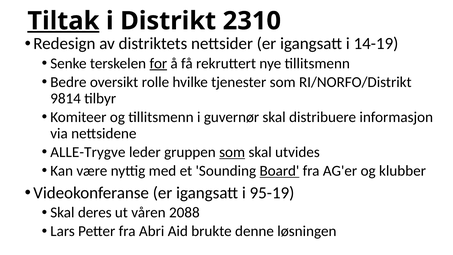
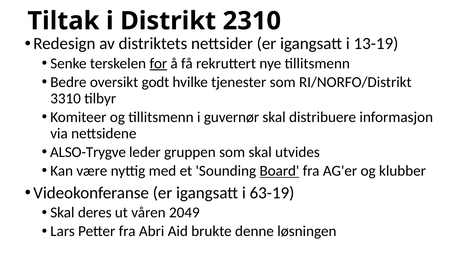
Tiltak underline: present -> none (63, 21)
14-19: 14-19 -> 13-19 (376, 44)
rolle: rolle -> godt (155, 82)
9814: 9814 -> 3310 (66, 98)
ALLE-Trygve: ALLE-Trygve -> ALSO-Trygve (88, 152)
som underline: present -> none (232, 152)
95-19: 95-19 -> 63-19 (272, 193)
2088: 2088 -> 2049 (184, 212)
